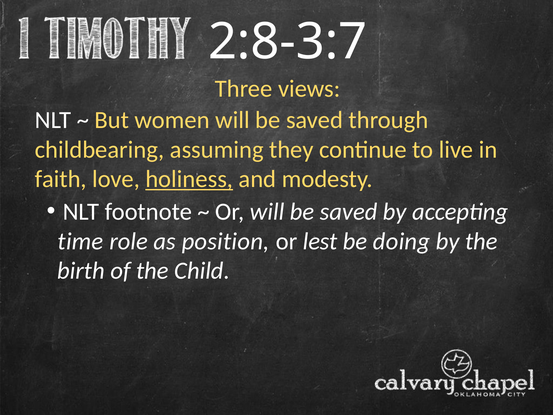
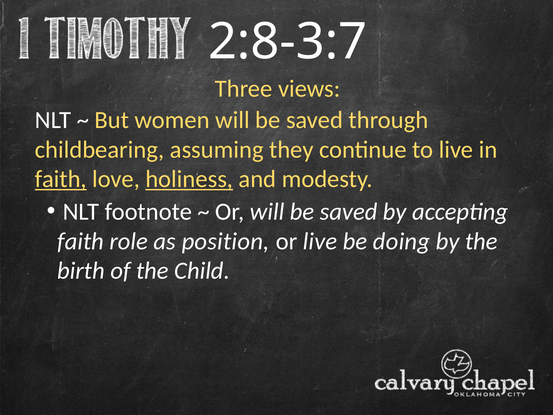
faith underline: none -> present (61, 179)
time: time -> faith (81, 241)
or lest: lest -> live (320, 241)
